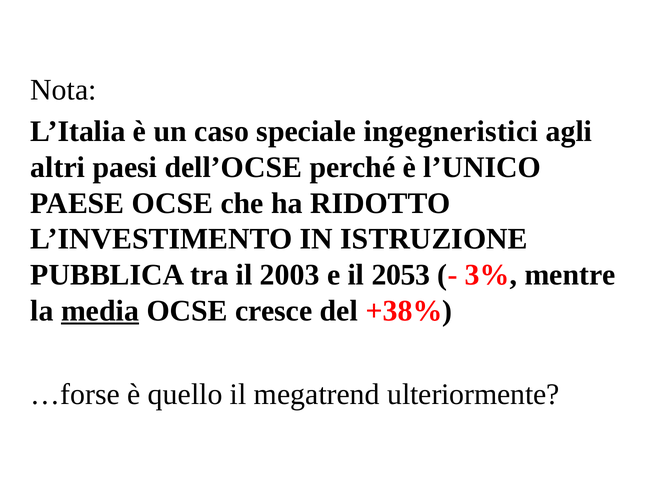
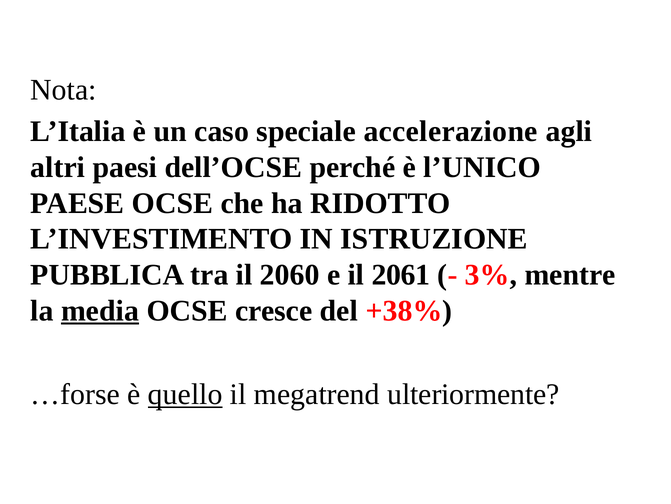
ingegneristici: ingegneristici -> accelerazione (451, 131)
2003: 2003 -> 2060 (290, 274)
2053: 2053 -> 2061 (401, 274)
quello underline: none -> present (185, 394)
